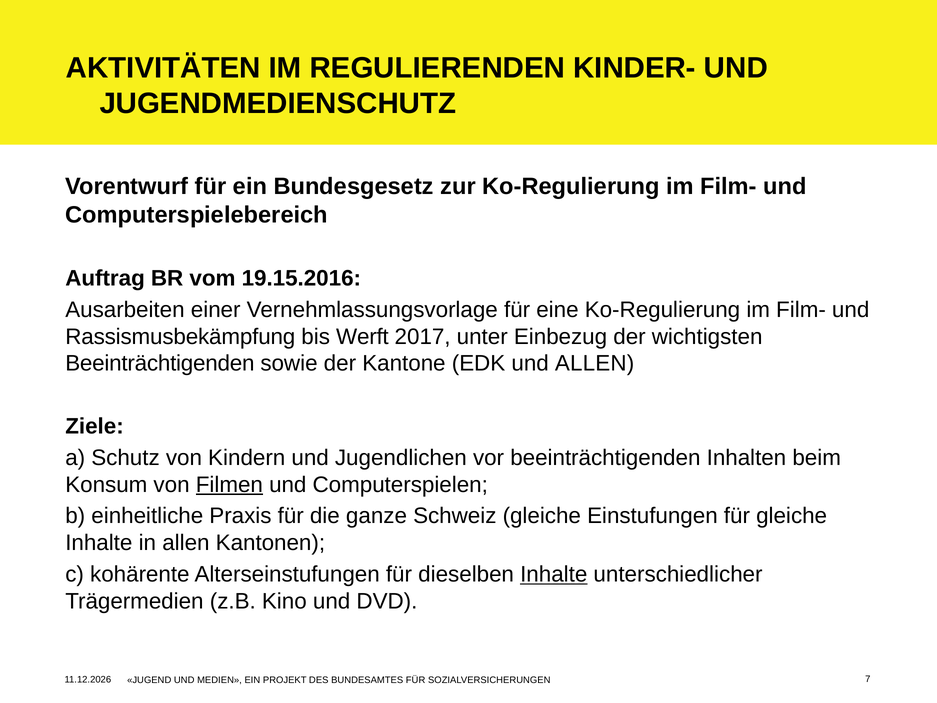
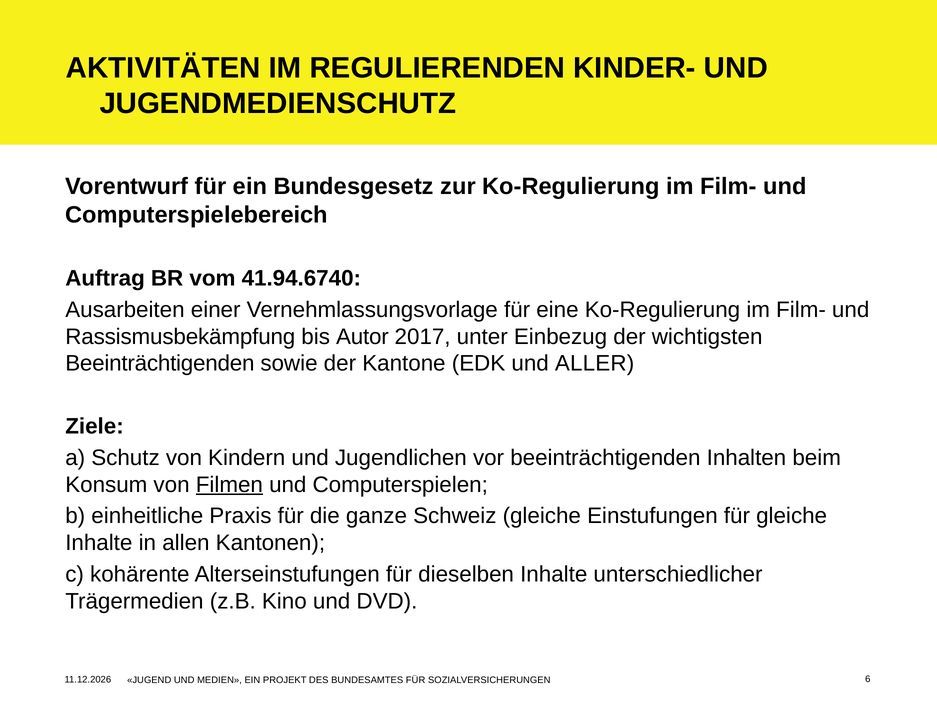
19.15.2016: 19.15.2016 -> 41.94.6740 (301, 278)
Werft: Werft -> Autor (362, 337)
und ALLEN: ALLEN -> ALLER (595, 363)
Inhalte underline: present -> none (554, 574)
7: 7 -> 6 (868, 679)
